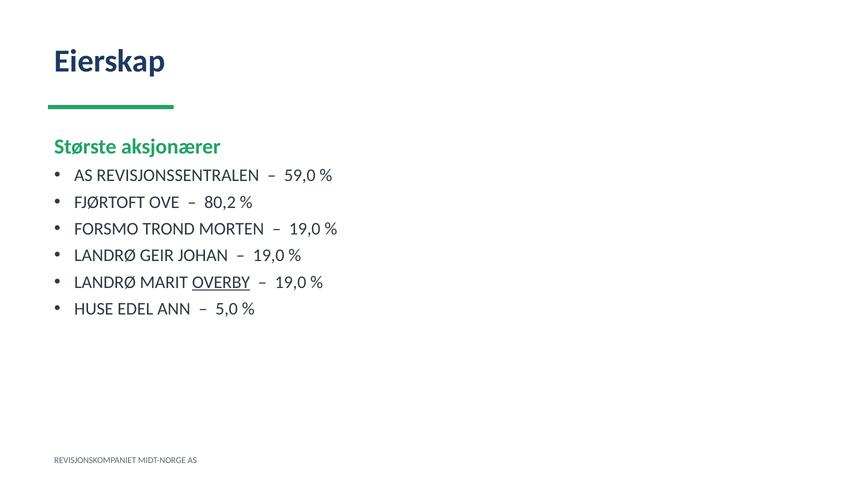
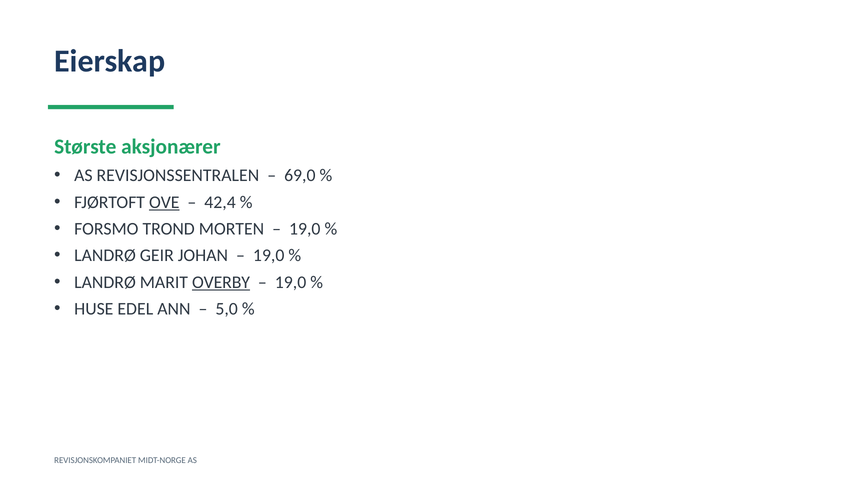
59,0: 59,0 -> 69,0 (300, 175)
OVE underline: none -> present (164, 202)
80,2: 80,2 -> 42,4 (220, 202)
